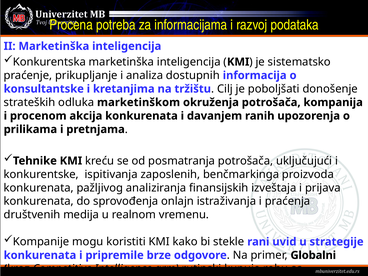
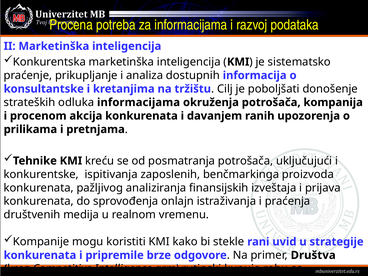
odluka marketinškom: marketinškom -> informacijama (139, 102)
Globalni: Globalni -> Društva (313, 255)
